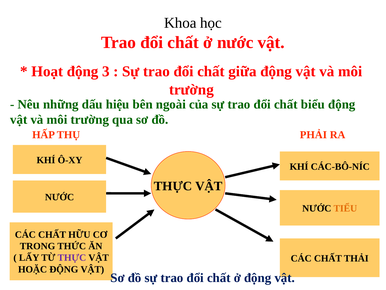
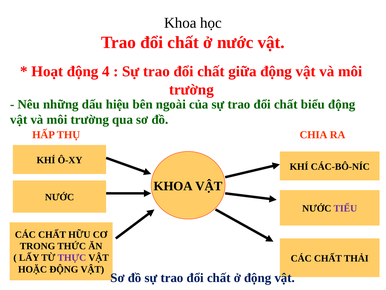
3: 3 -> 4 (106, 71)
PHẢI: PHẢI -> CHIA (313, 135)
THỰC: THỰC -> KHOA (173, 186)
TIỂU colour: orange -> purple (345, 208)
